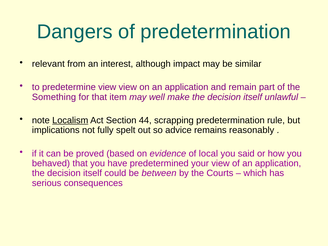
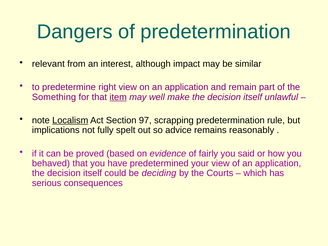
predetermine view: view -> right (107, 87)
item underline: none -> present (118, 97)
44: 44 -> 97 (145, 120)
local: local -> fairly (208, 154)
between: between -> deciding (159, 173)
